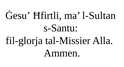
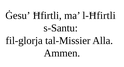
l-Sultan: l-Sultan -> l-Ħfirtli (99, 15)
